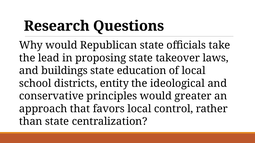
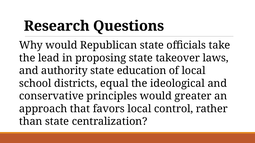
buildings: buildings -> authority (64, 71)
entity: entity -> equal (114, 84)
